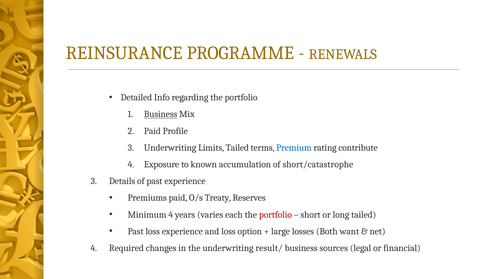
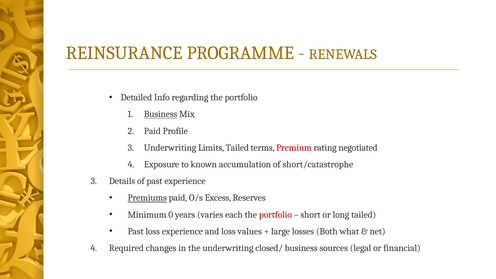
Premium colour: blue -> red (294, 148)
contribute: contribute -> negotiated (358, 148)
Premiums underline: none -> present (147, 198)
Treaty: Treaty -> Excess (218, 198)
Minimum 4: 4 -> 0 (171, 215)
option: option -> values (250, 231)
want: want -> what (349, 231)
result/: result/ -> closed/ (269, 248)
